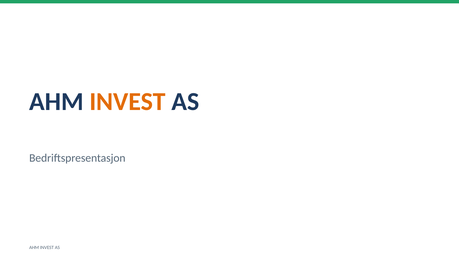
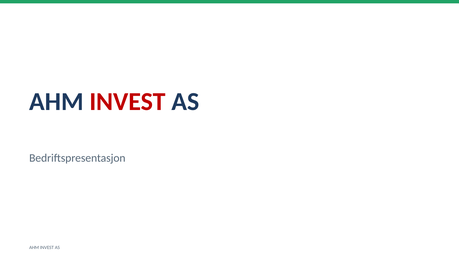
INVEST colour: orange -> red (128, 102)
